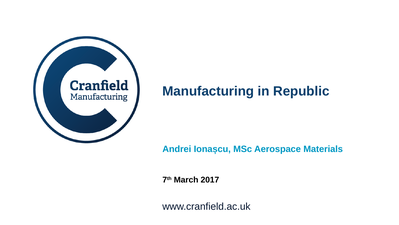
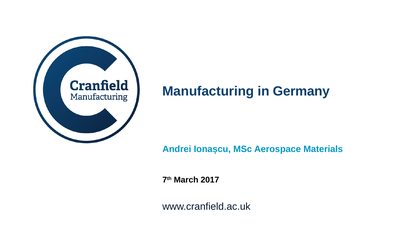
Republic: Republic -> Germany (301, 91)
